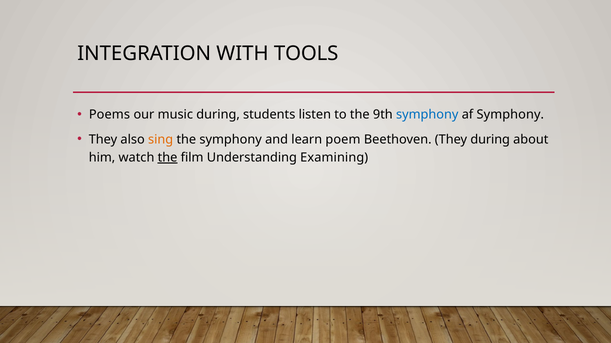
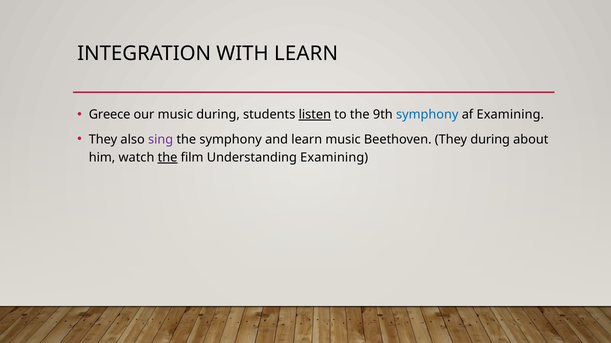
WITH TOOLS: TOOLS -> LEARN (306, 53)
Poems: Poems -> Greece (110, 115)
listen underline: none -> present (315, 115)
af Symphony: Symphony -> Examining (510, 115)
sing colour: orange -> purple (161, 140)
learn poem: poem -> music (343, 140)
